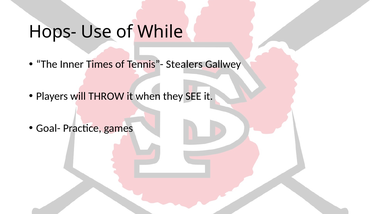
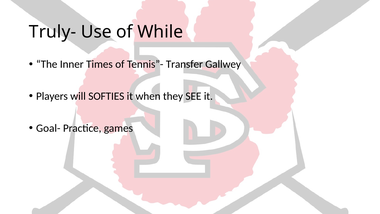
Hops-: Hops- -> Truly- (53, 32)
Stealers: Stealers -> Transfer (184, 64)
THROW: THROW -> SOFTIES (106, 96)
